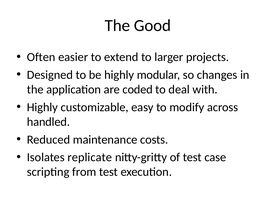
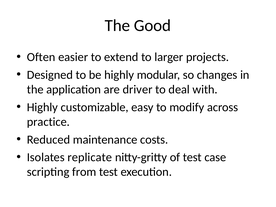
coded: coded -> driver (138, 90)
handled: handled -> practice (48, 122)
